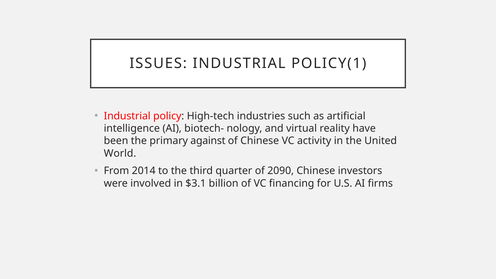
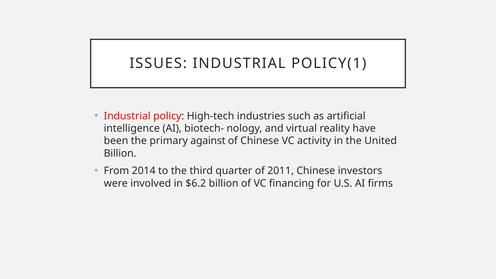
World: World -> Billion (120, 153)
2090: 2090 -> 2011 (281, 171)
$3.1: $3.1 -> $6.2 (196, 183)
